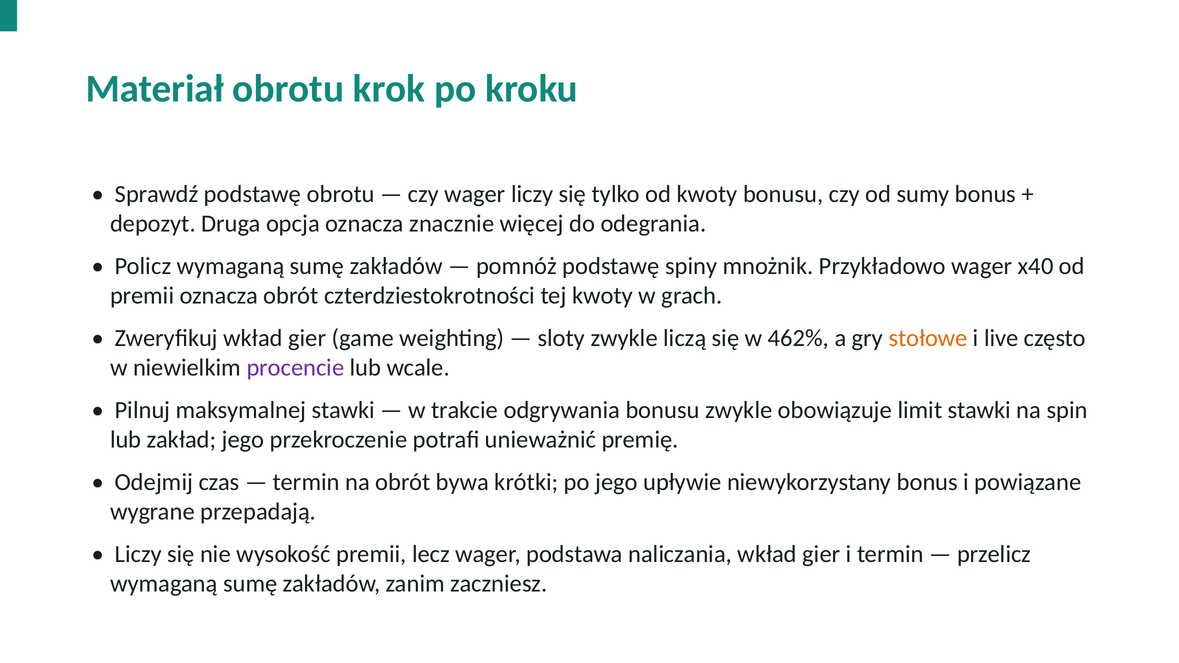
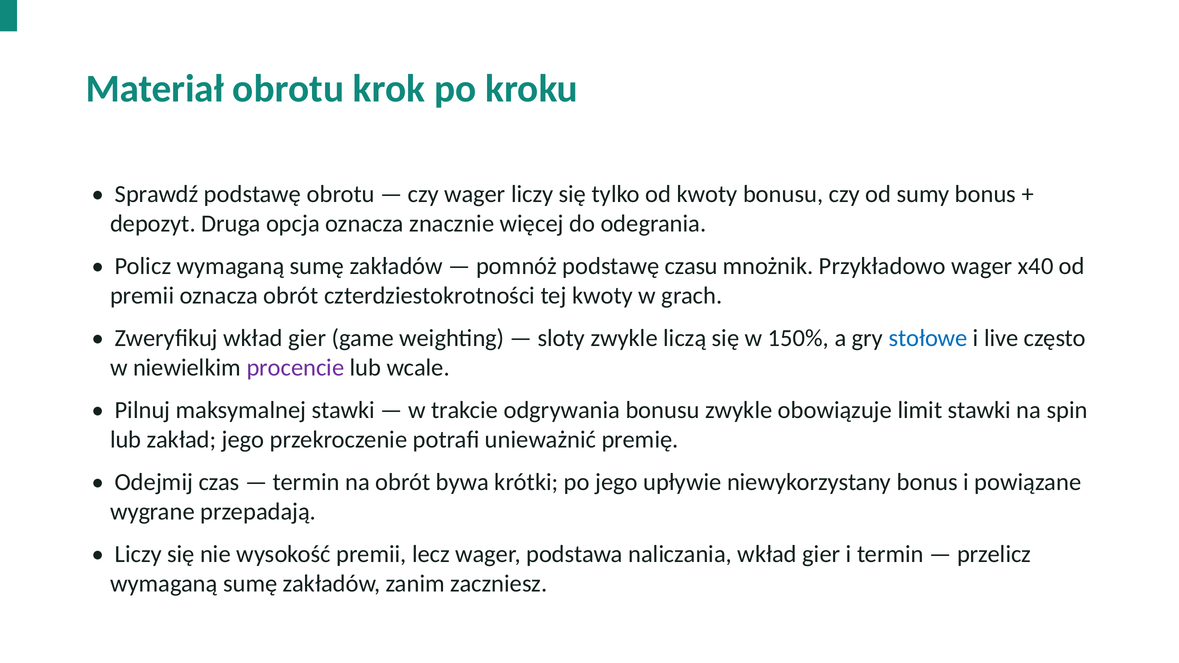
spiny: spiny -> czasu (691, 266)
462%: 462% -> 150% (798, 338)
stołowe colour: orange -> blue (928, 338)
